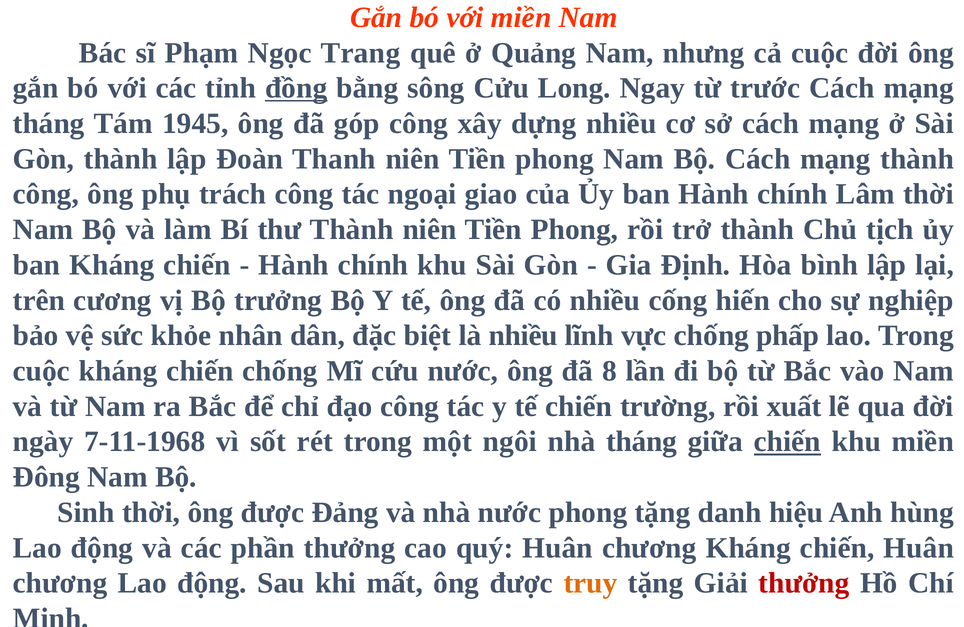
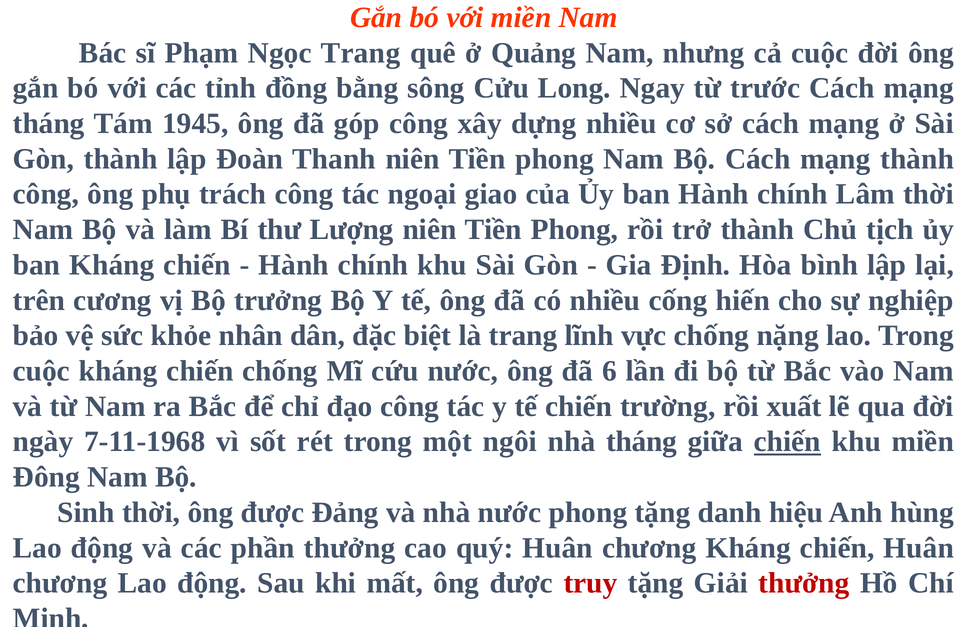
đồng underline: present -> none (296, 88)
thư Thành: Thành -> Lượng (352, 229)
là nhiều: nhiều -> trang (523, 335)
phấp: phấp -> nặng (788, 335)
8: 8 -> 6 (609, 371)
truy colour: orange -> red (590, 583)
